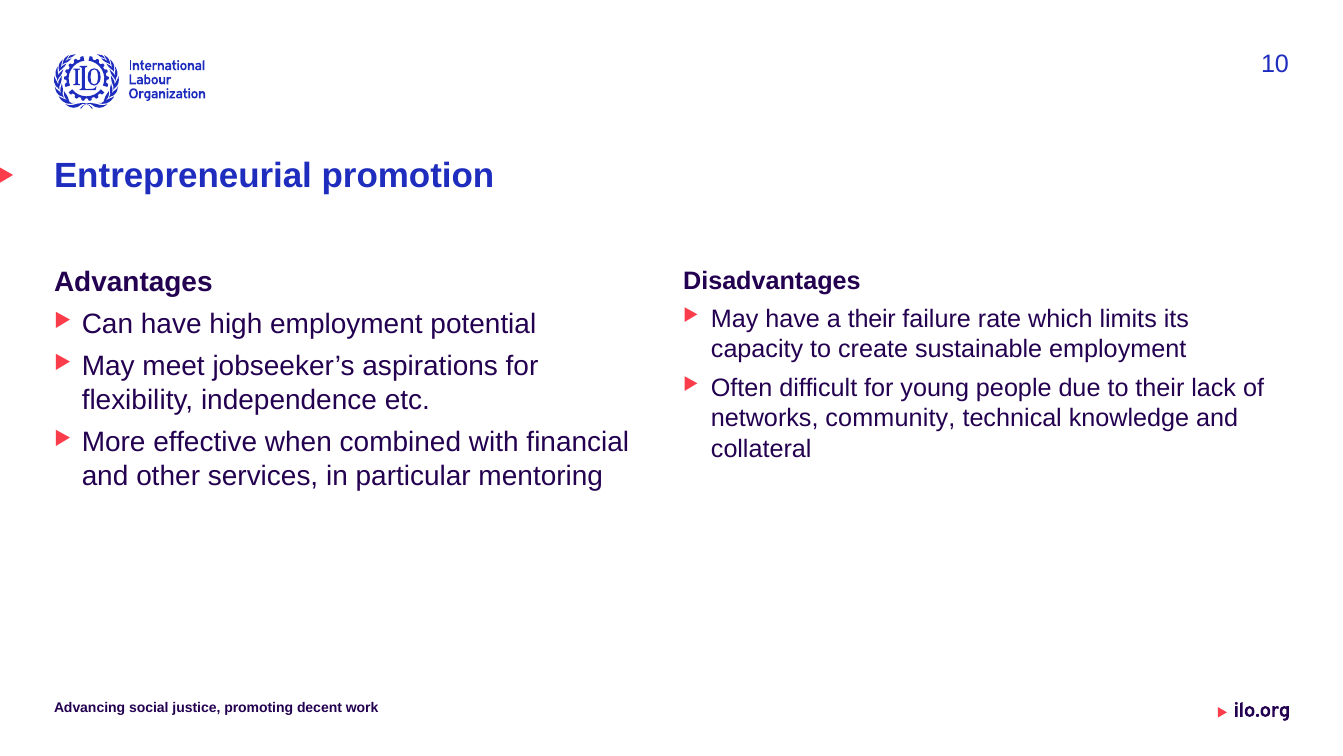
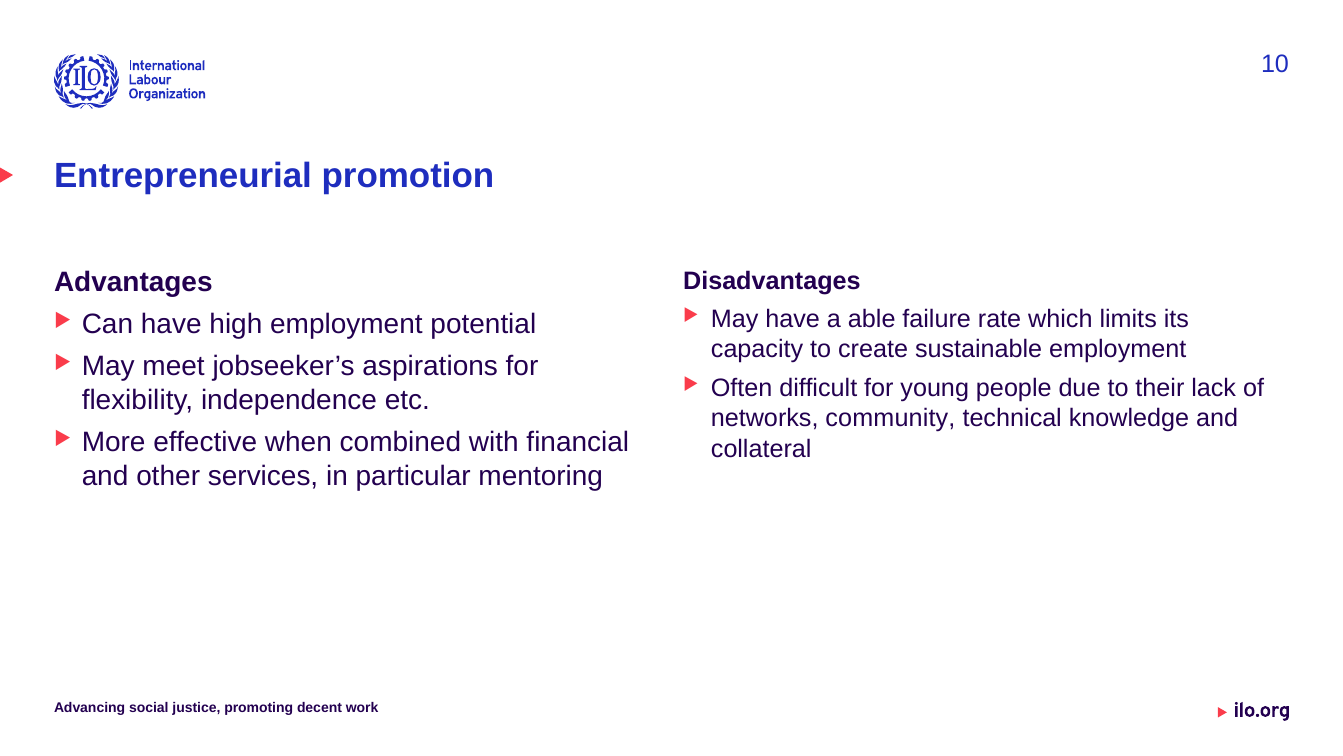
a their: their -> able (872, 319)
